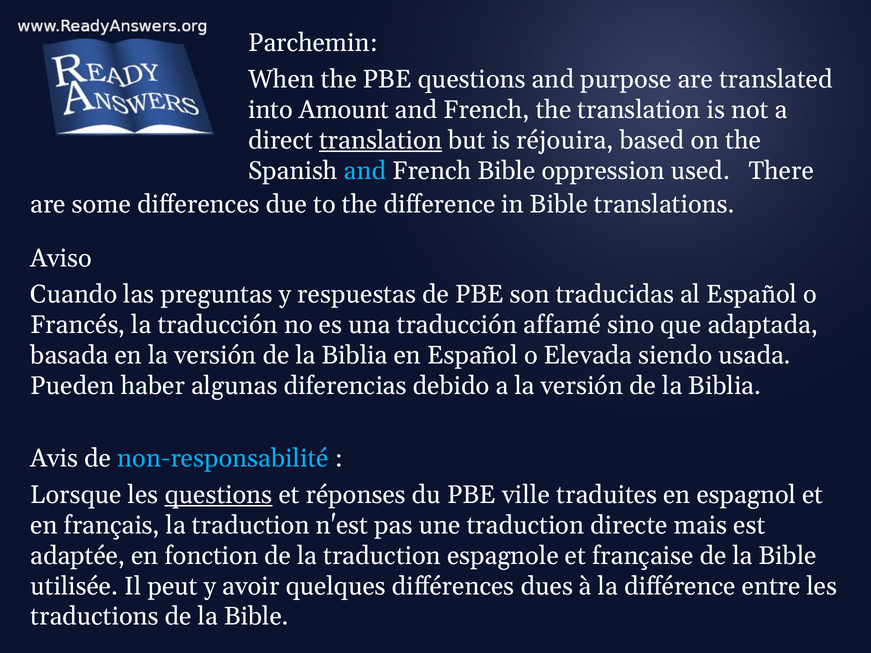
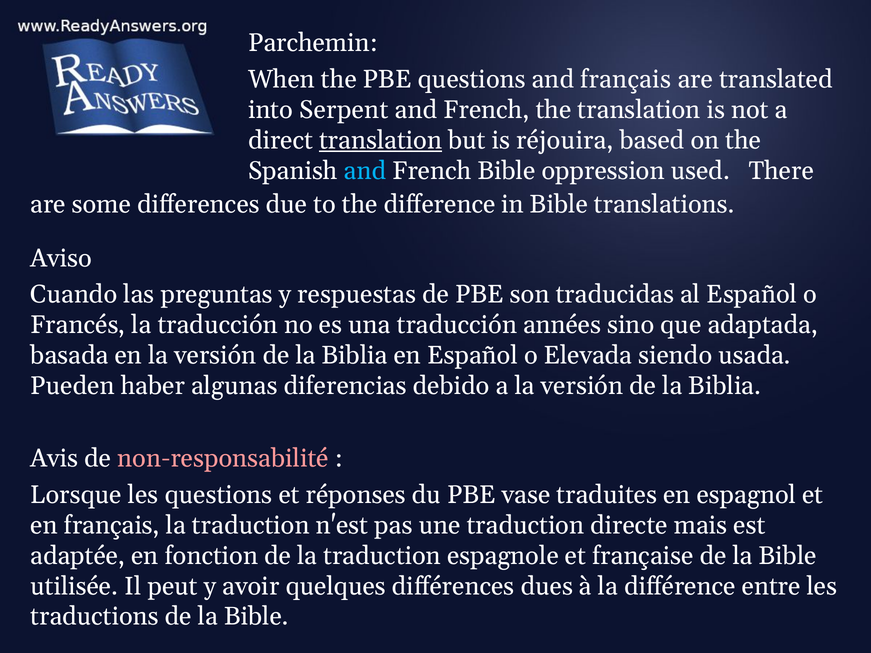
and purpose: purpose -> français (626, 79)
Amount: Amount -> Serpent (344, 110)
affamé: affamé -> années (562, 325)
non-responsabilité colour: light blue -> pink (223, 459)
questions underline: present -> none (218, 495)
ville: ville -> vase (526, 495)
